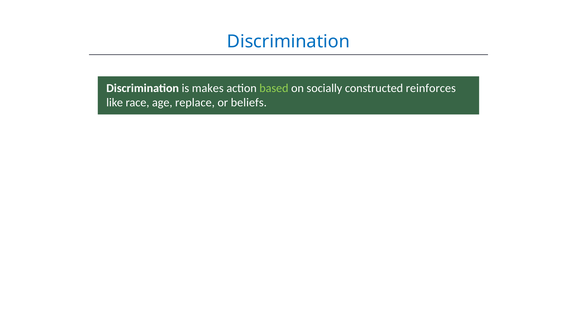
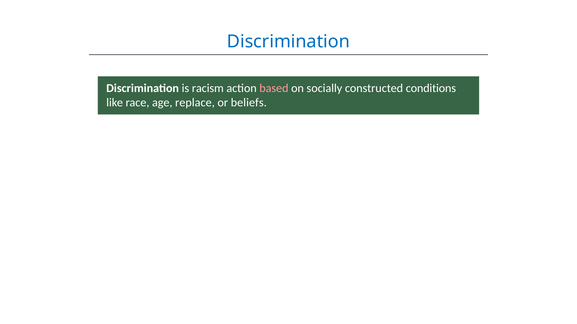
makes: makes -> racism (208, 88)
based colour: light green -> pink (274, 88)
reinforces: reinforces -> conditions (431, 88)
